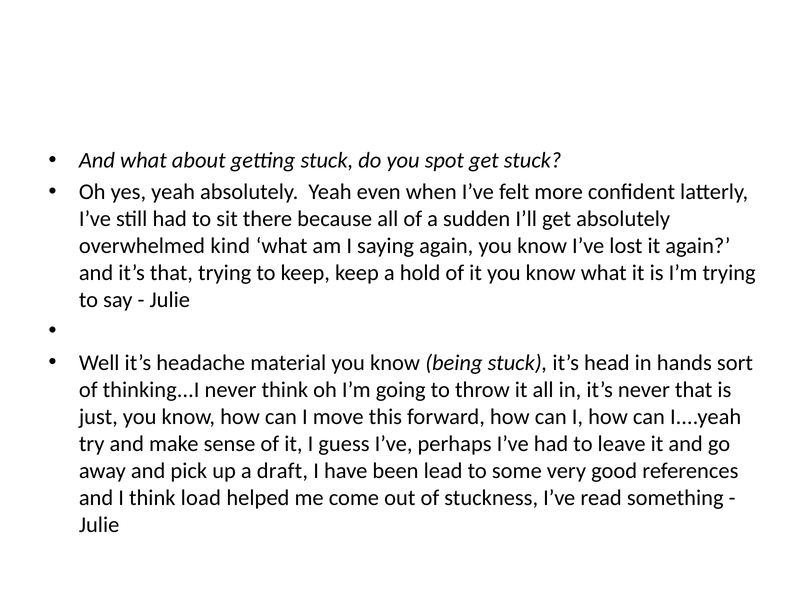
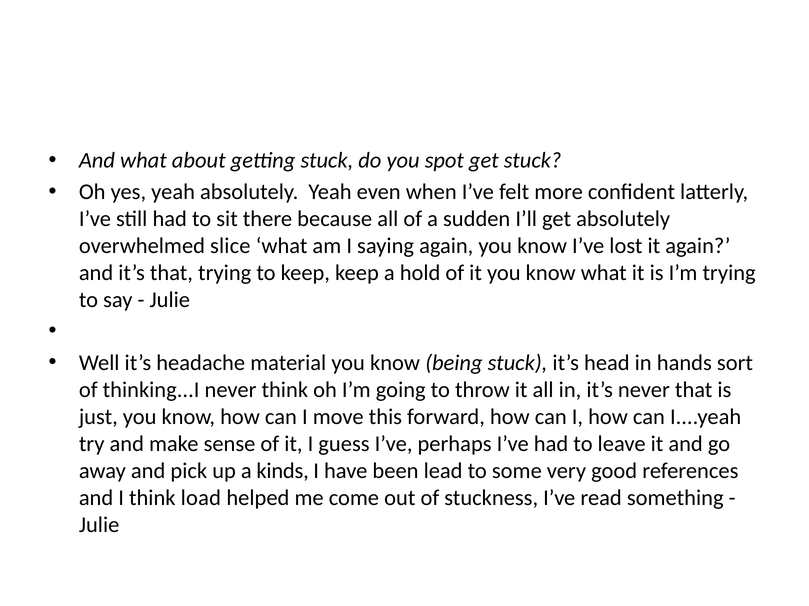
kind: kind -> slice (230, 246)
draft: draft -> kinds (283, 471)
